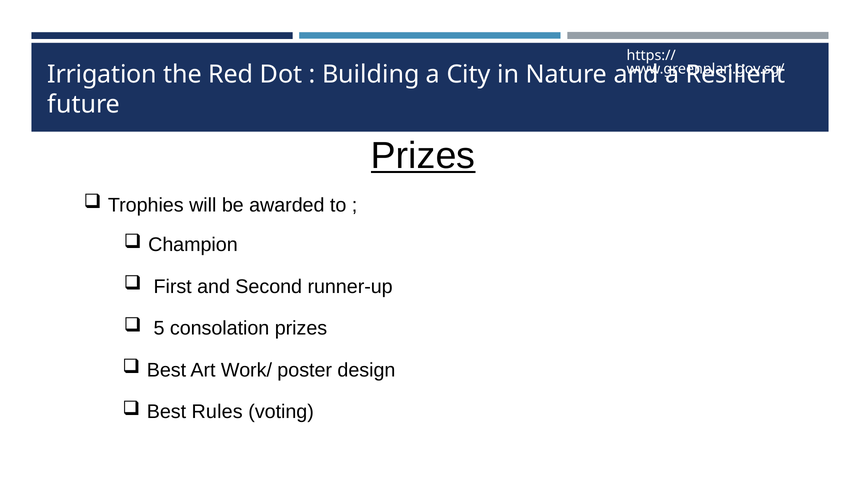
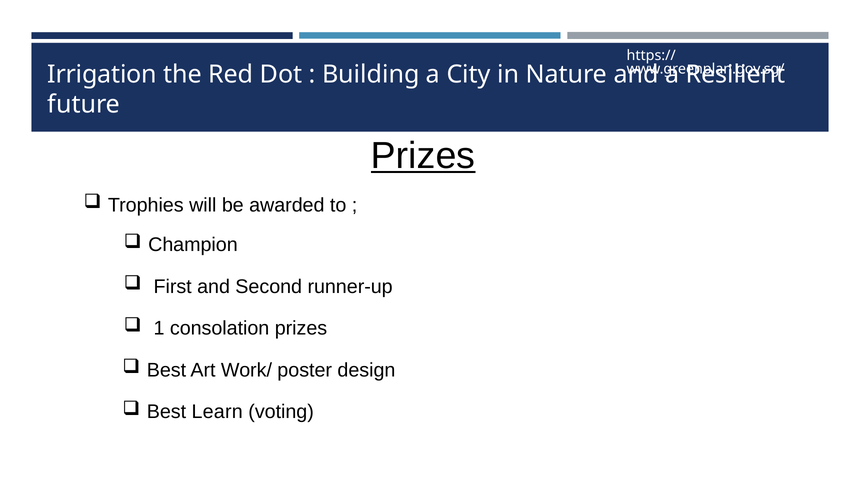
5: 5 -> 1 (159, 328)
Rules: Rules -> Learn (217, 412)
